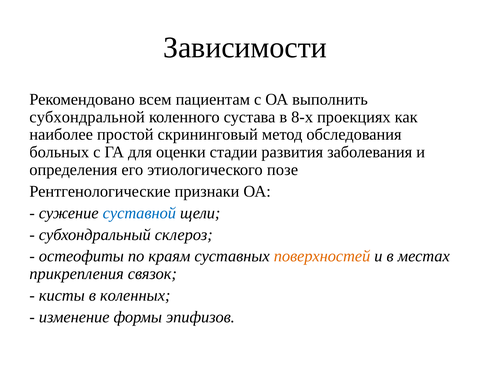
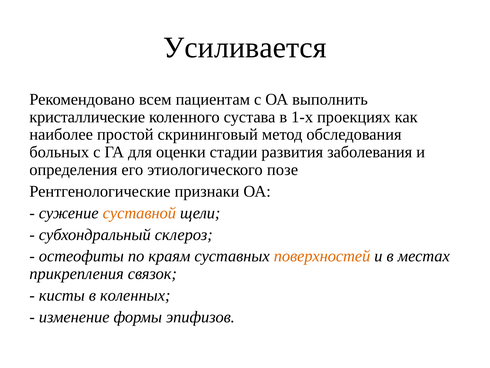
Зависимости: Зависимости -> Усиливается (245, 47)
субхондральной: субхондральной -> кристаллические (87, 117)
8-х: 8-х -> 1-х (302, 117)
суставной colour: blue -> orange (139, 213)
